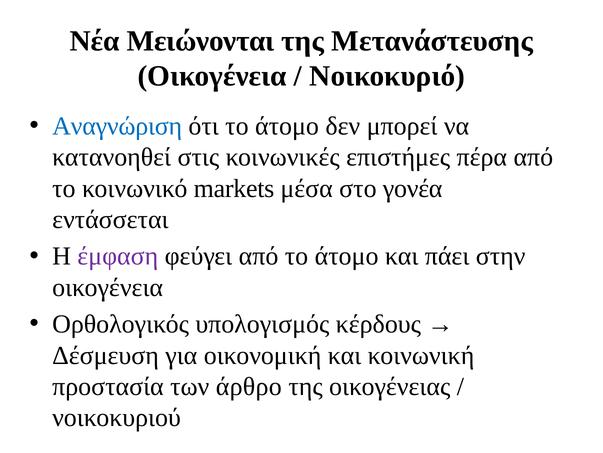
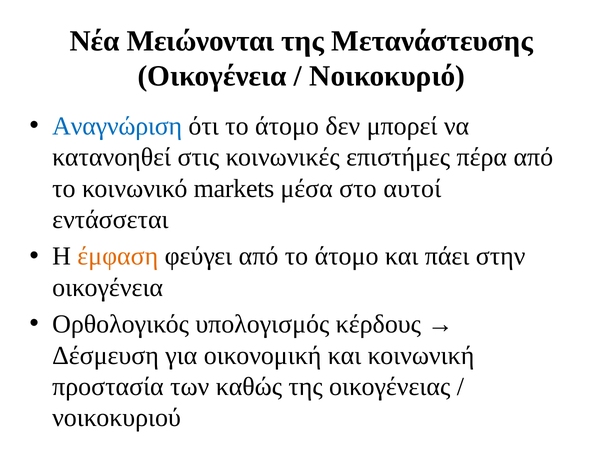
γονέα: γονέα -> αυτοί (412, 188)
έμφαση colour: purple -> orange (118, 256)
άρθρο: άρθρο -> καθώς (249, 386)
